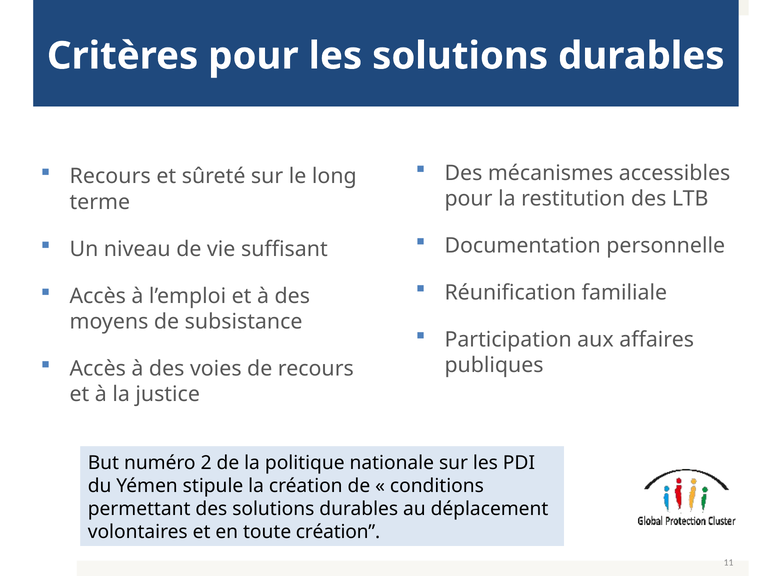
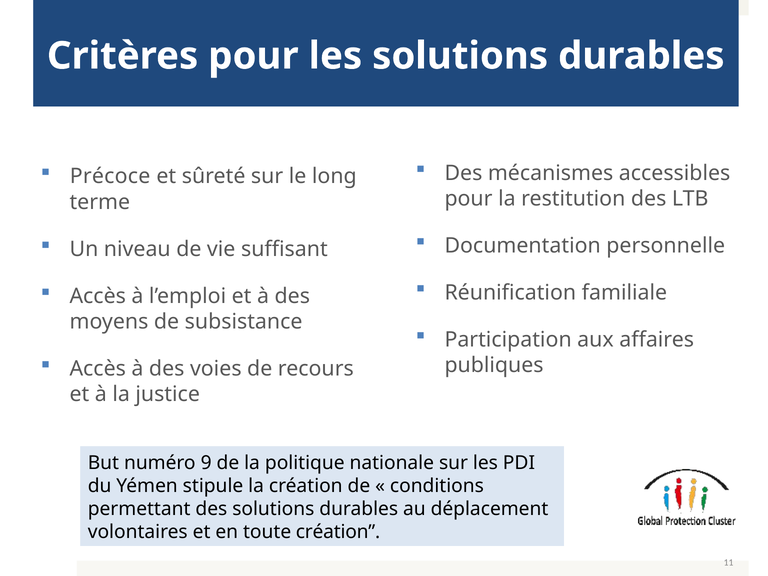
Recours: Recours -> Précoce (110, 176)
2: 2 -> 9 (206, 463)
